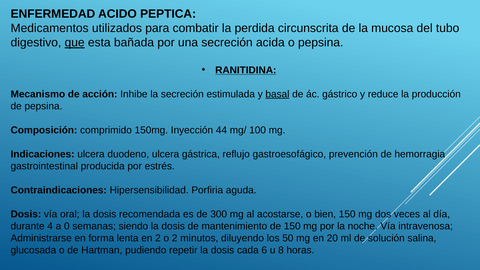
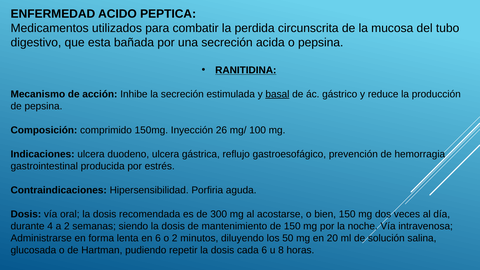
que underline: present -> none (75, 43)
44: 44 -> 26 (221, 130)
a 0: 0 -> 2 (67, 226)
en 2: 2 -> 6 (158, 238)
